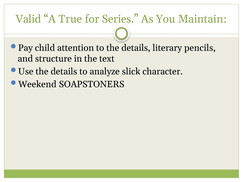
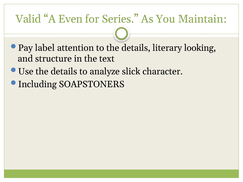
True: True -> Even (70, 19)
child: child -> label (45, 48)
pencils: pencils -> looking (200, 48)
Weekend: Weekend -> Including (37, 84)
